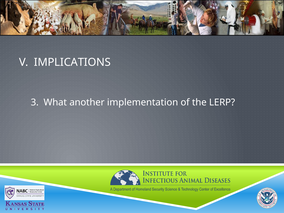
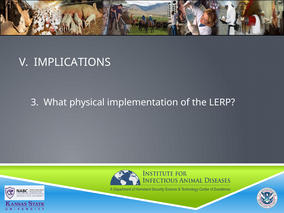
another: another -> physical (87, 102)
